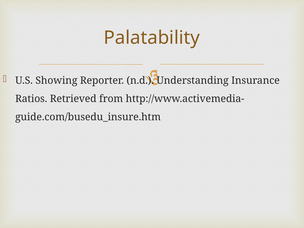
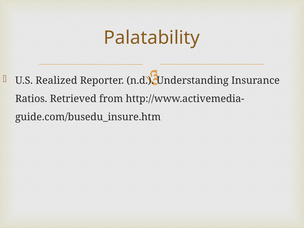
Showing: Showing -> Realized (56, 81)
